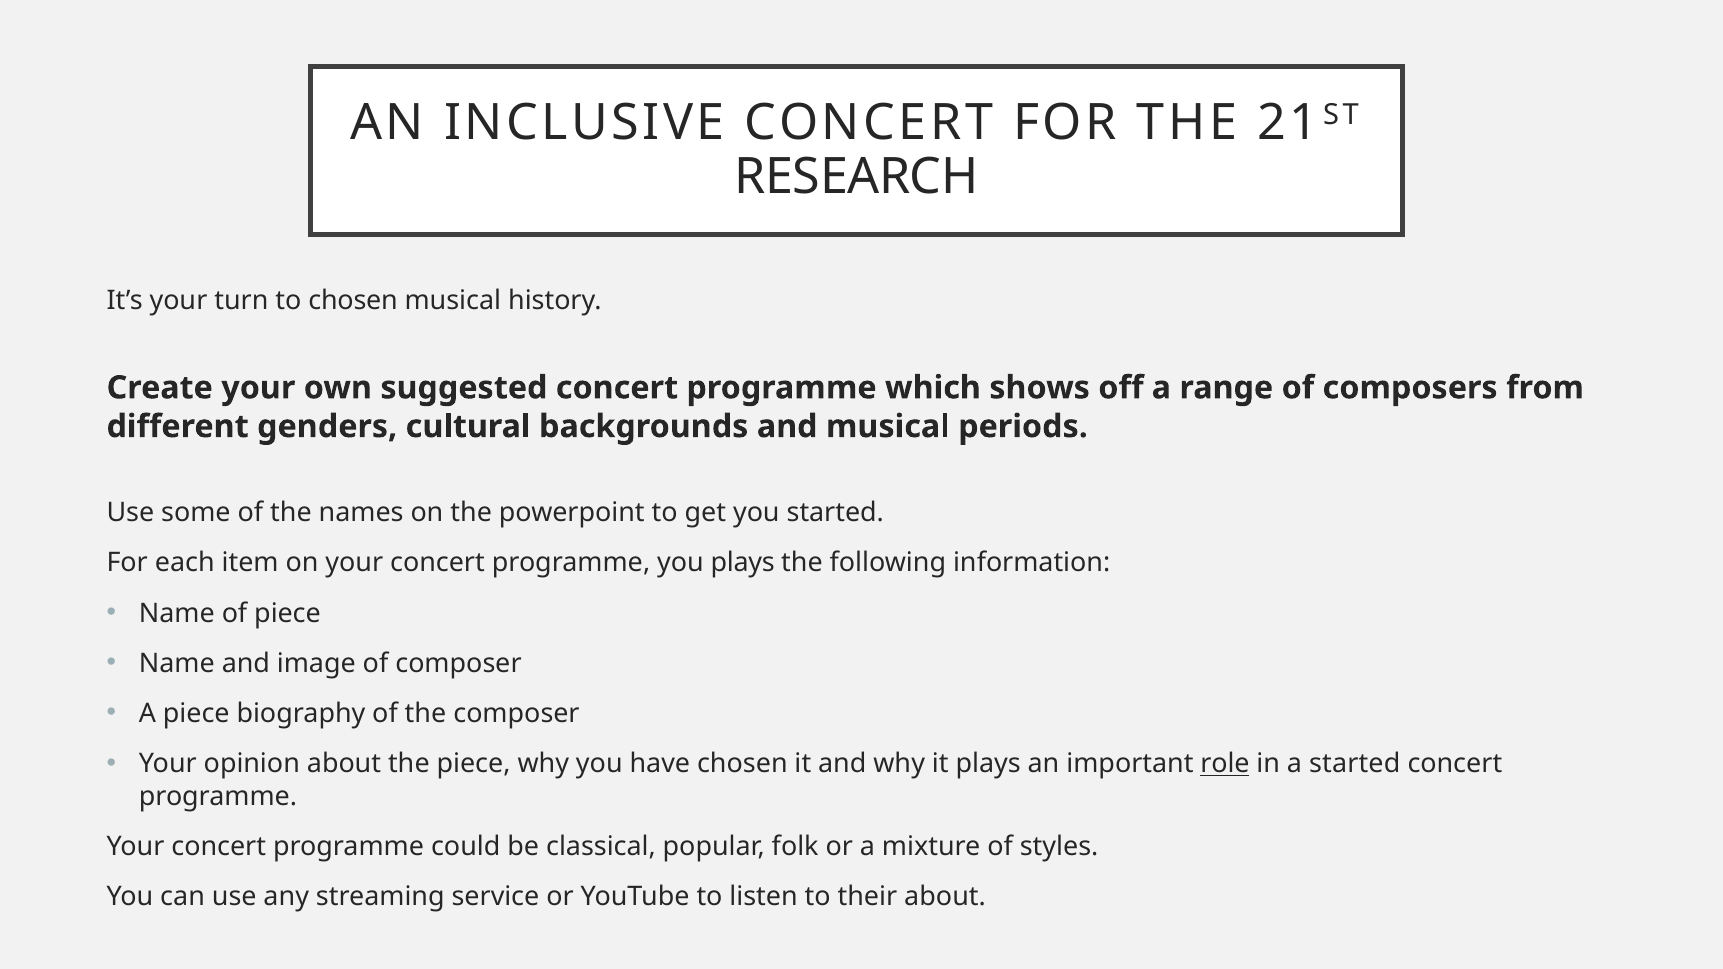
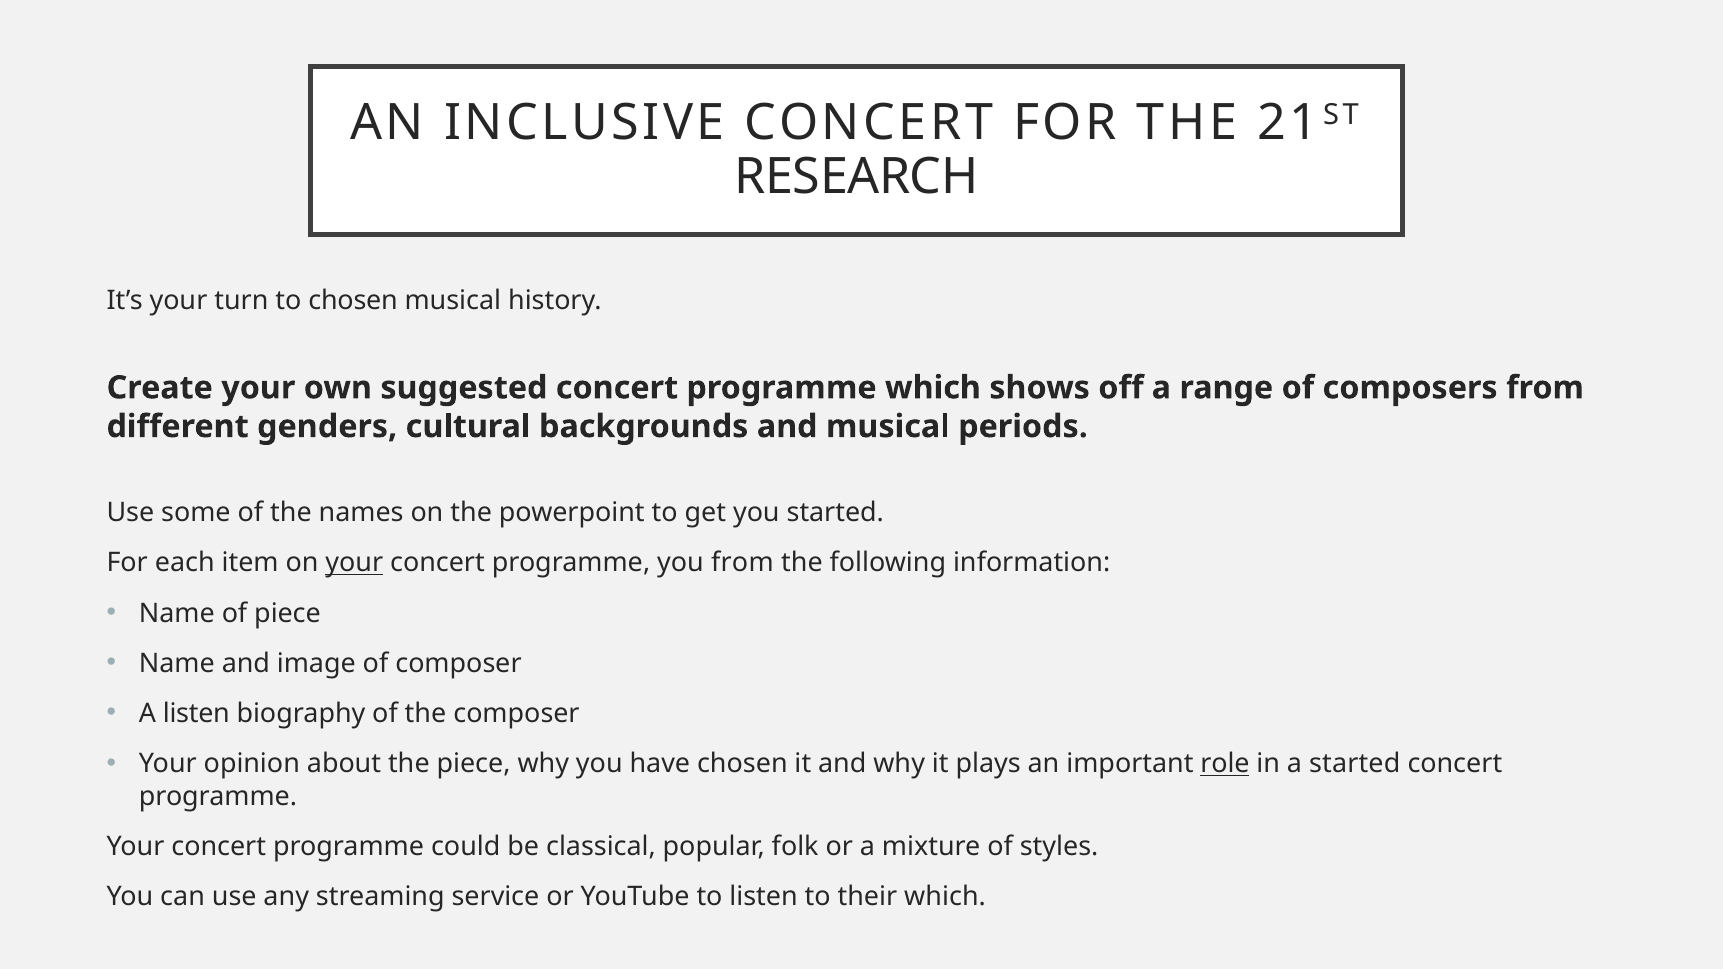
your underline: none -> present (354, 563)
you plays: plays -> from (742, 563)
A piece: piece -> listen (196, 714)
their about: about -> which (945, 897)
